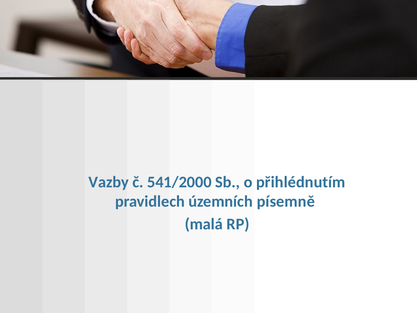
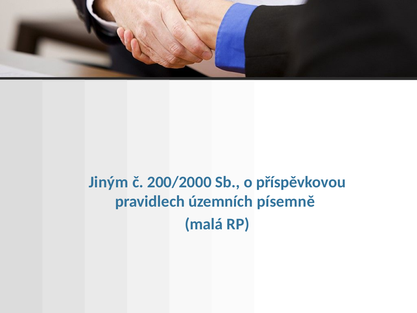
Vazby: Vazby -> Jiným (109, 182)
541/2000: 541/2000 -> 200/2000 (179, 182)
přihlédnutím: přihlédnutím -> příspěvkovou (301, 182)
